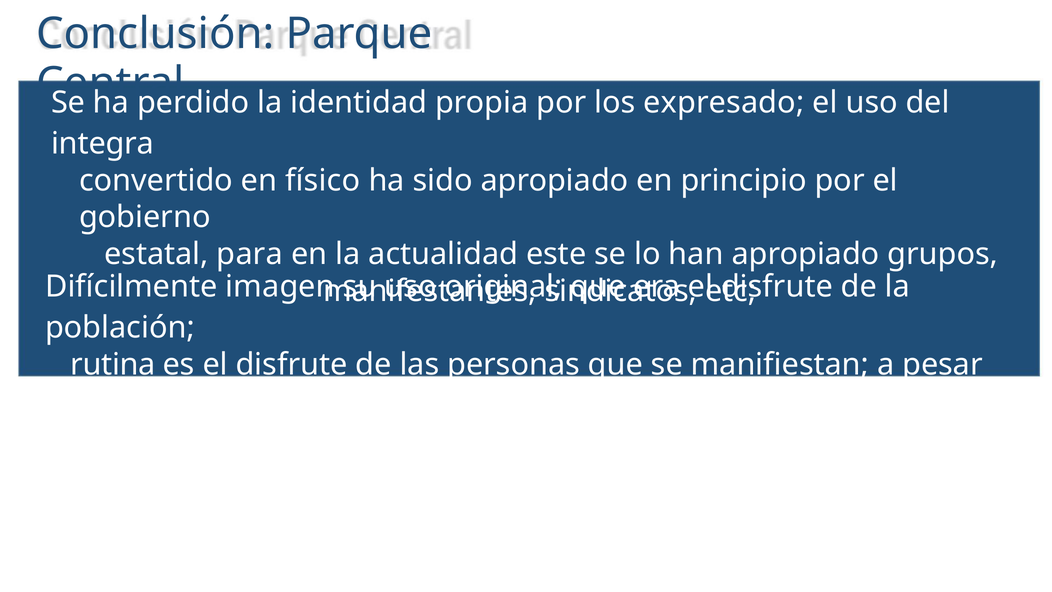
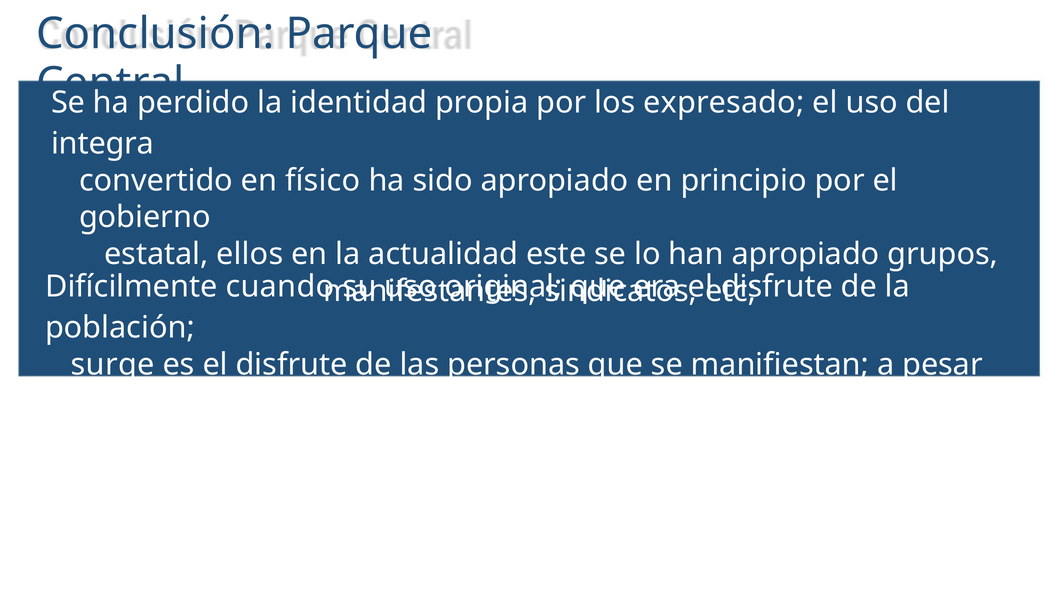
para: para -> ellos (250, 254)
imagen: imagen -> cuando (280, 287)
rutina: rutina -> surge (113, 365)
